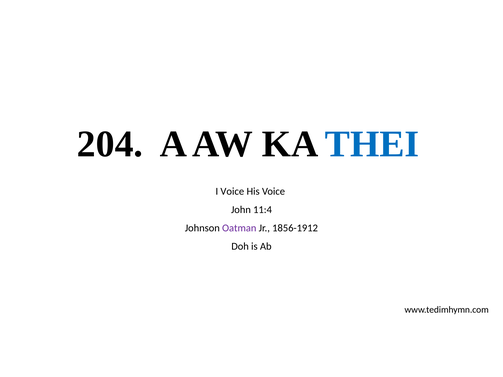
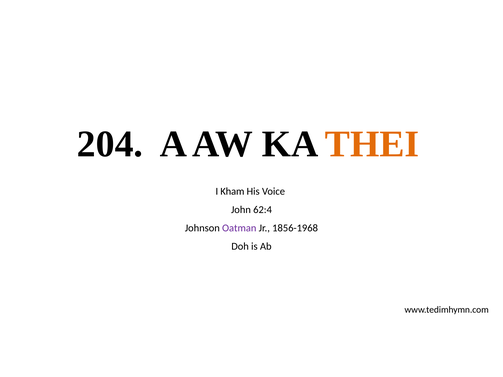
THEI colour: blue -> orange (372, 144)
I Voice: Voice -> Kham (232, 192)
11:4: 11:4 -> 62:4 (263, 210)
1856-1912: 1856-1912 -> 1856-1968 (295, 228)
